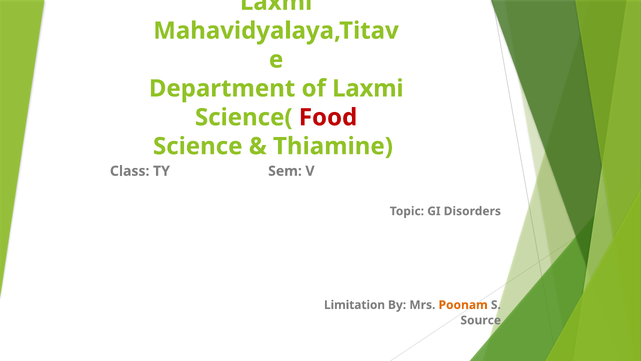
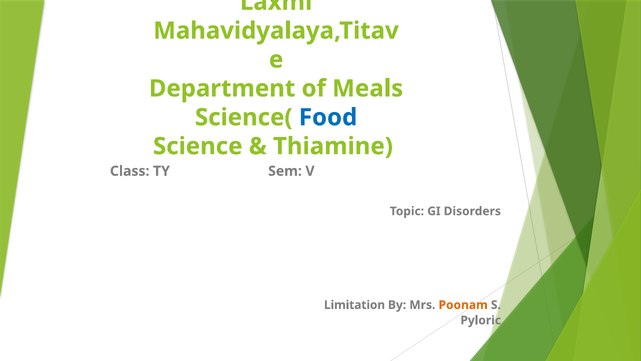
of Laxmi: Laxmi -> Meals (368, 88)
Food colour: red -> blue (328, 117)
Source: Source -> Pyloric (481, 320)
